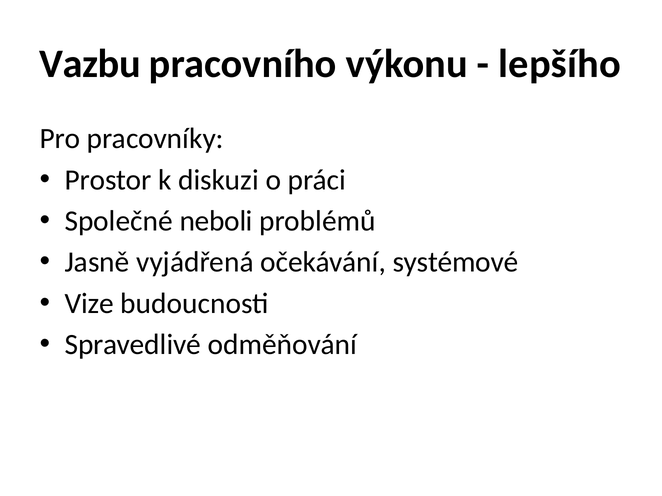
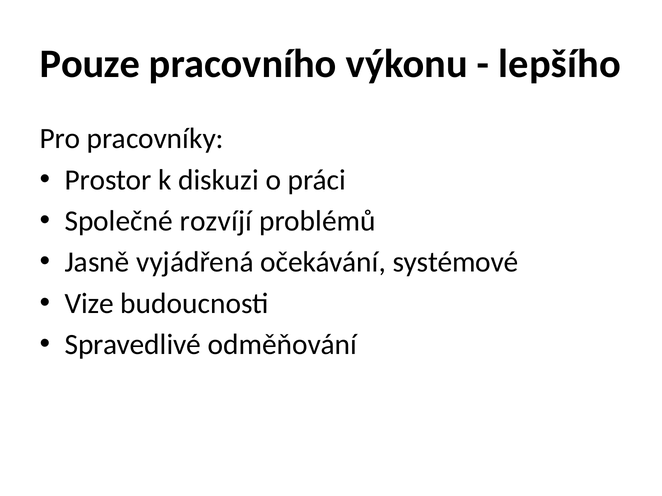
Vazbu: Vazbu -> Pouze (90, 64)
neboli: neboli -> rozvíjí (216, 221)
